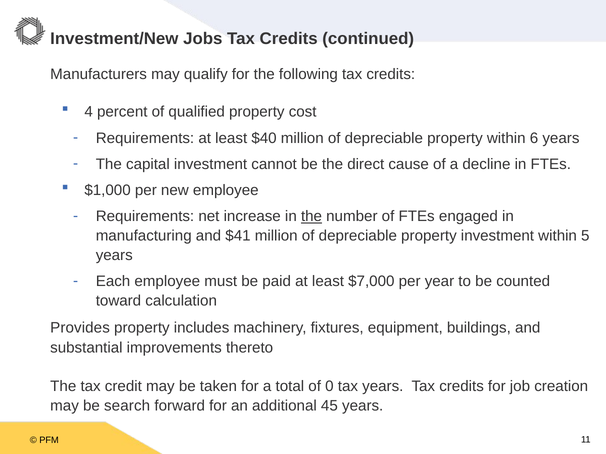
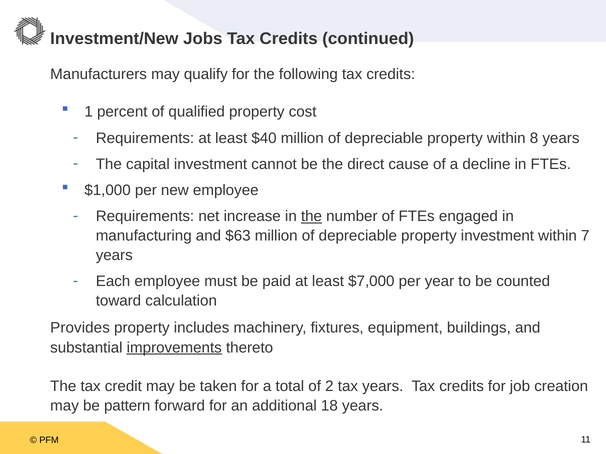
4: 4 -> 1 (89, 112)
6: 6 -> 8 (534, 138)
$41: $41 -> $63 (238, 236)
5: 5 -> 7 (585, 236)
improvements underline: none -> present (174, 348)
0: 0 -> 2 (329, 387)
search: search -> pattern (127, 406)
45: 45 -> 18 (329, 406)
